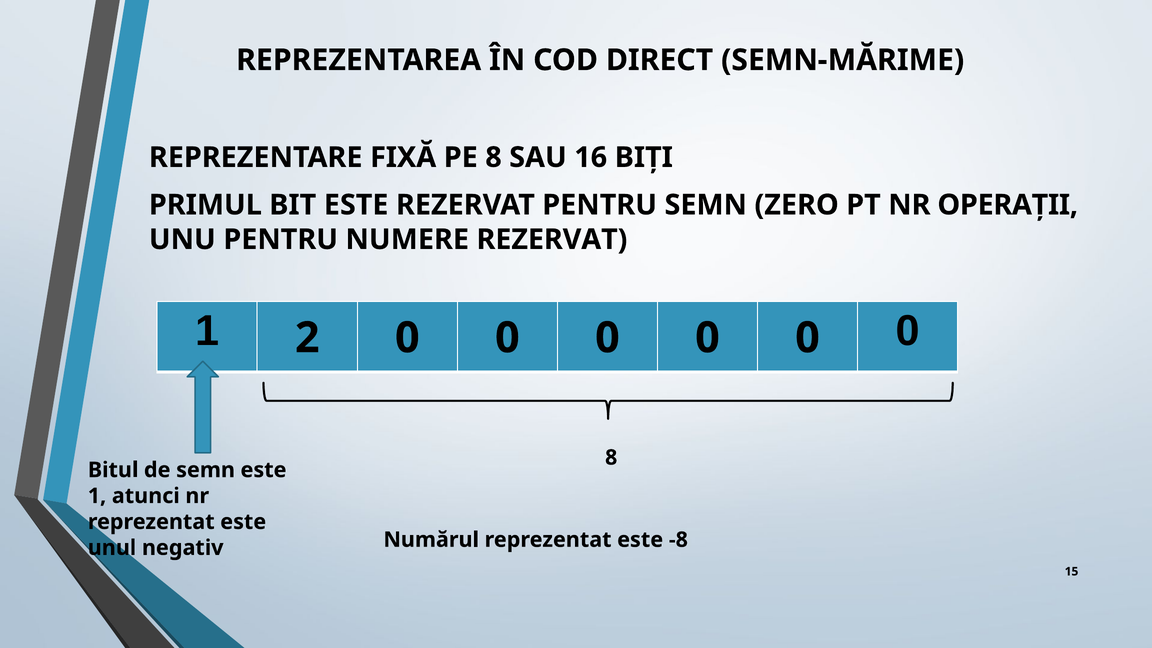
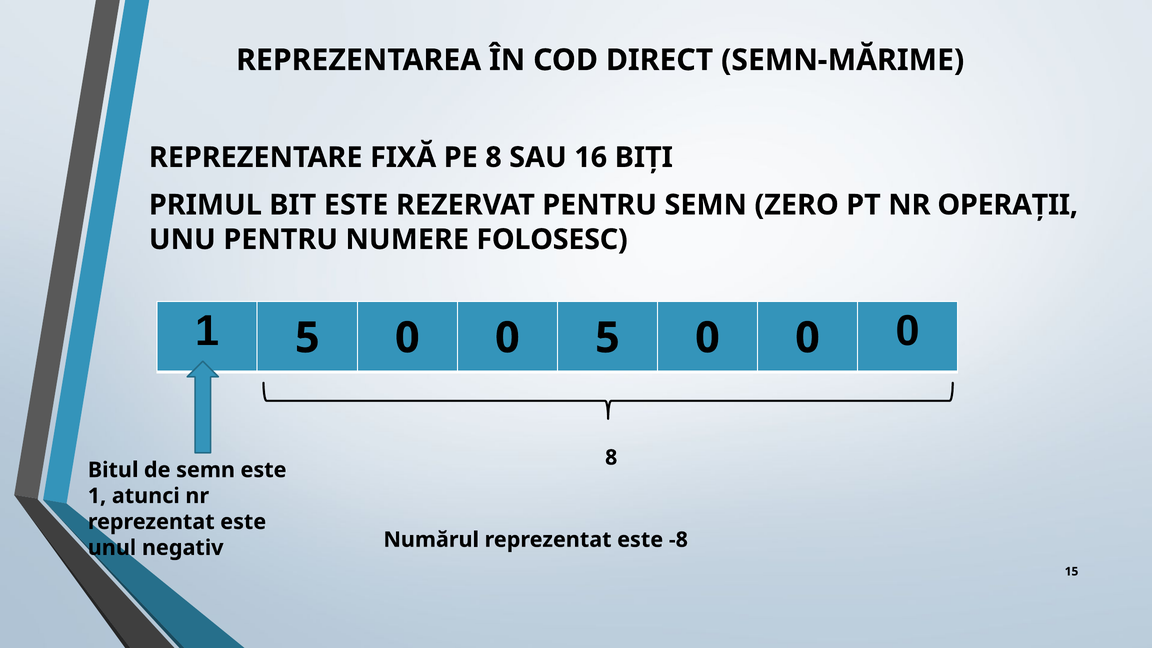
NUMERE REZERVAT: REZERVAT -> FOLOSESC (552, 239)
1 2: 2 -> 5 (307, 338)
0: 0 -> 5 (607, 338)
